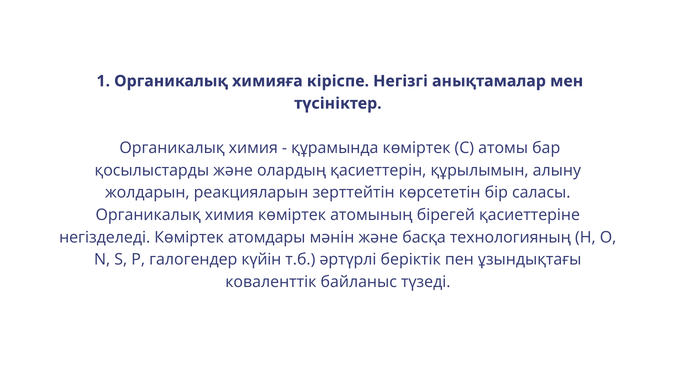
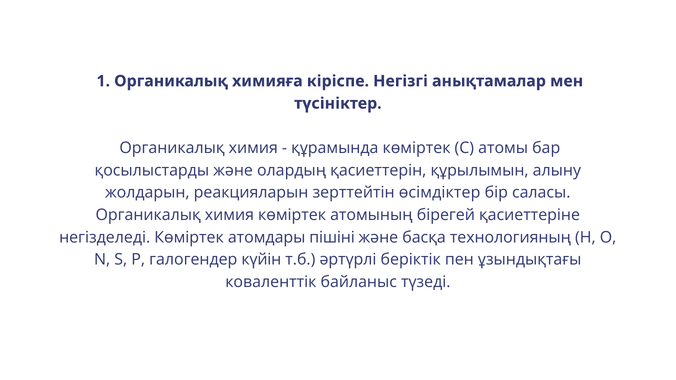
көрсететін: көрсететін -> өсімдіктер (440, 193)
мәнін: мәнін -> пішіні (332, 238)
